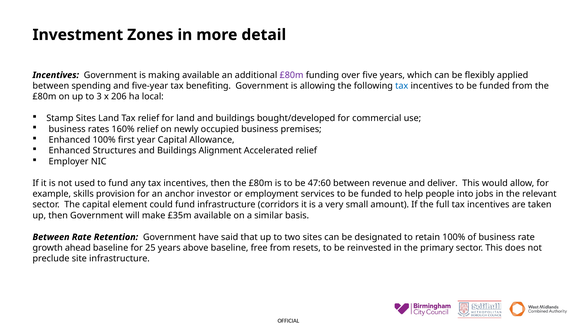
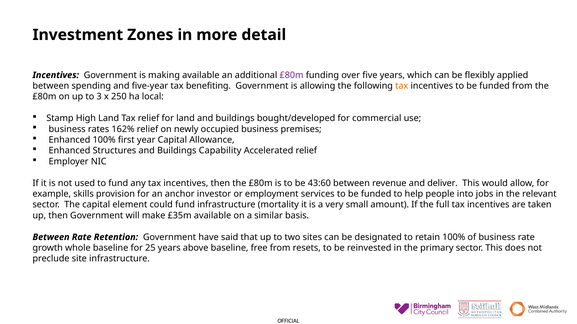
tax colour: blue -> orange (402, 86)
206: 206 -> 250 (119, 97)
Stamp Sites: Sites -> High (86, 119)
160%: 160% -> 162% (123, 129)
Alignment: Alignment -> Capability (220, 151)
47:60: 47:60 -> 43:60 (319, 183)
corridors: corridors -> mortality (278, 205)
ahead: ahead -> whole (78, 248)
